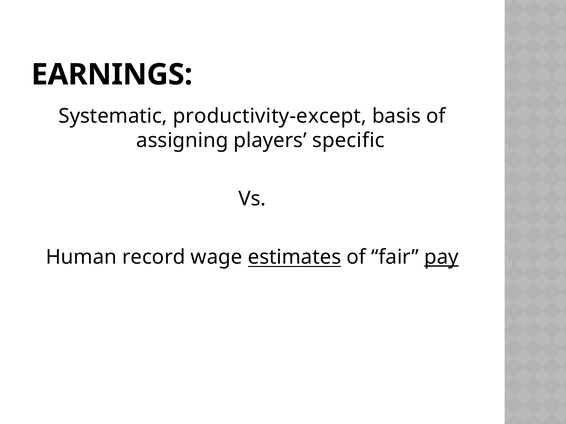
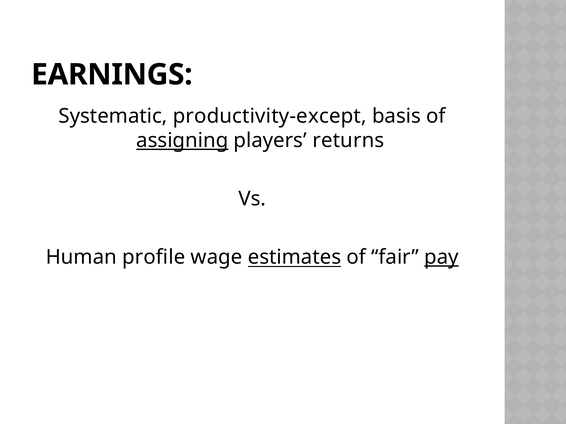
assigning underline: none -> present (182, 141)
specific: specific -> returns (348, 141)
record: record -> profile (154, 258)
